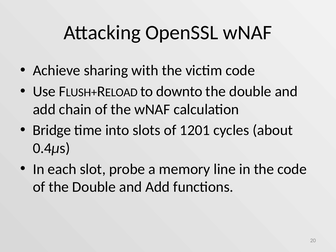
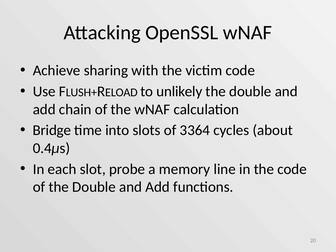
downto: downto -> unlikely (179, 91)
1201: 1201 -> 3364 (195, 130)
